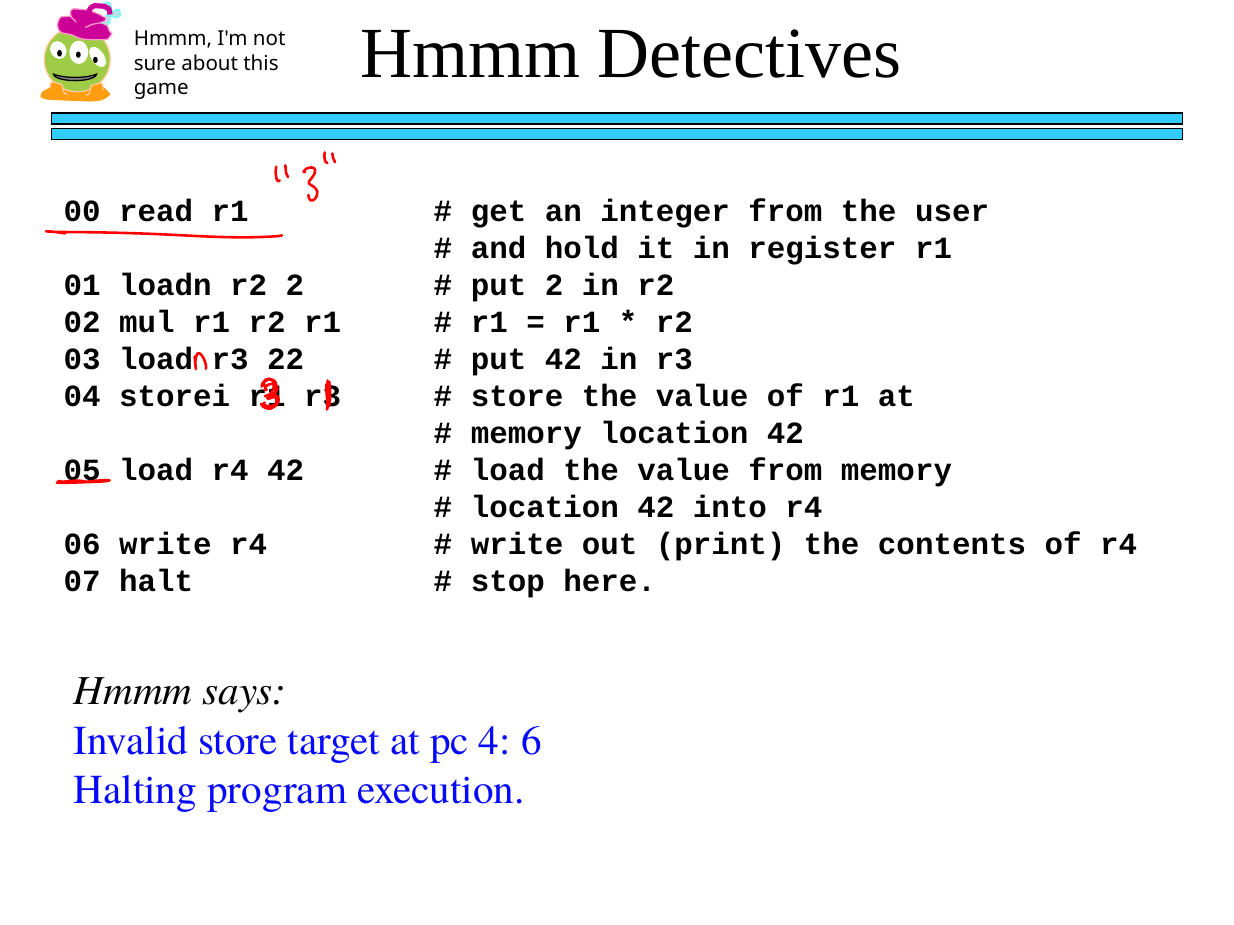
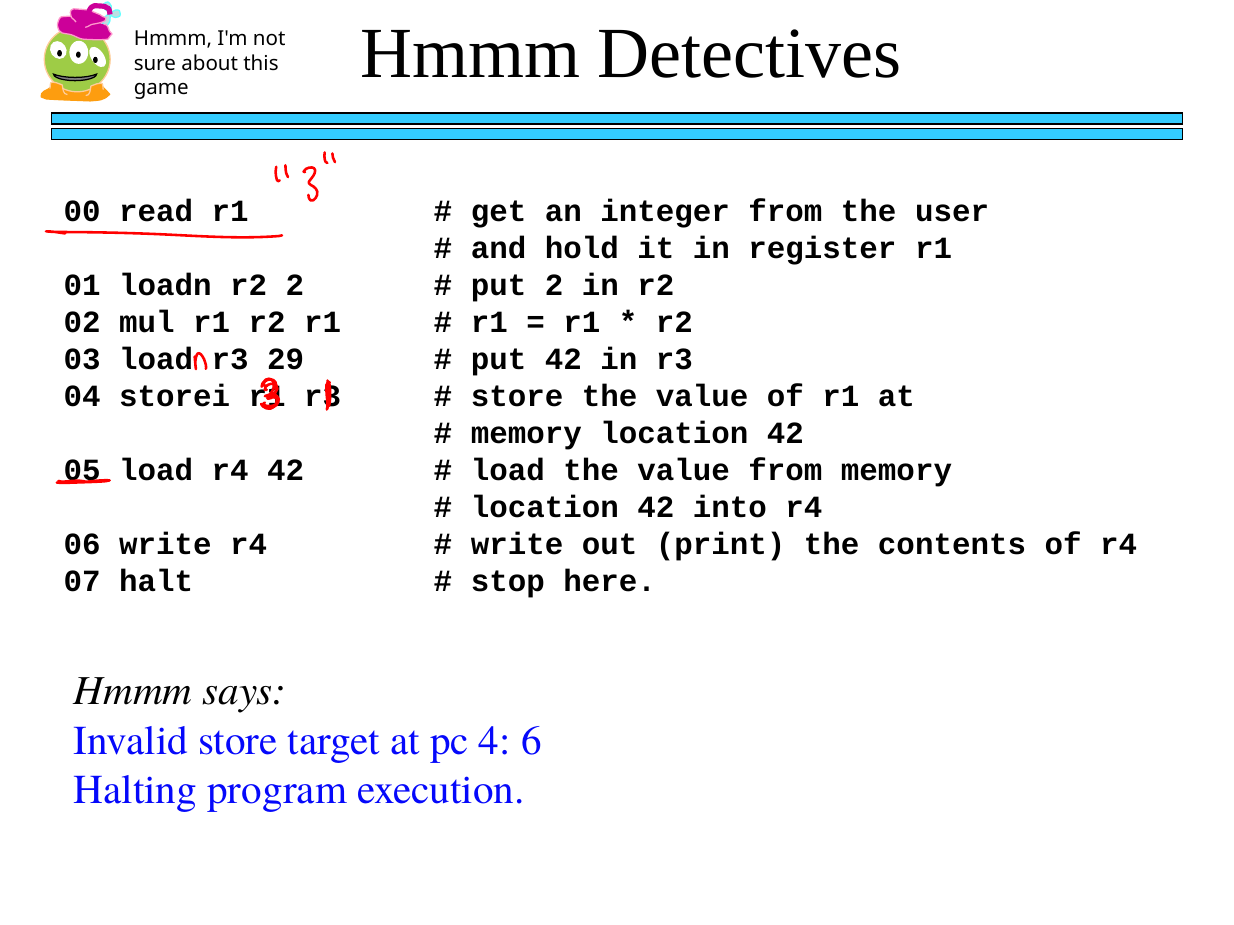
22: 22 -> 29 (286, 360)
